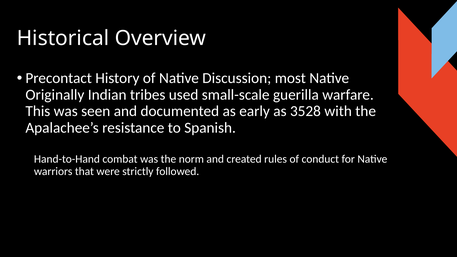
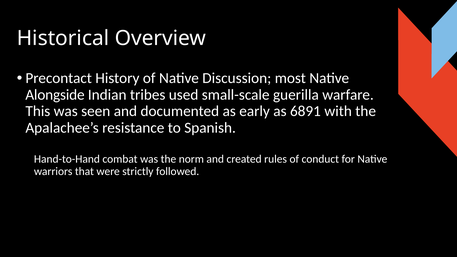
Originally: Originally -> Alongside (55, 95)
3528: 3528 -> 6891 (305, 111)
